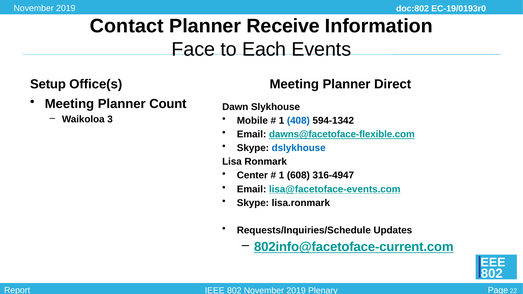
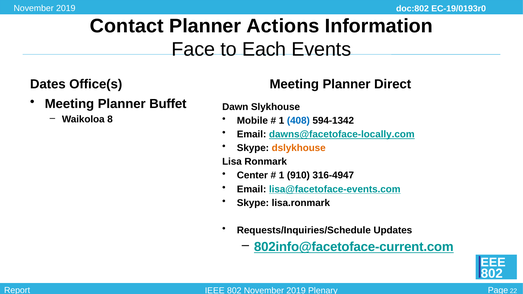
Receive: Receive -> Actions (283, 26)
Setup: Setup -> Dates (48, 84)
Count: Count -> Buffet (168, 104)
3: 3 -> 8 (110, 119)
dawns@facetoface-flexible.com: dawns@facetoface-flexible.com -> dawns@facetoface-locally.com (342, 134)
dslykhouse colour: blue -> orange (299, 148)
608: 608 -> 910 (298, 176)
